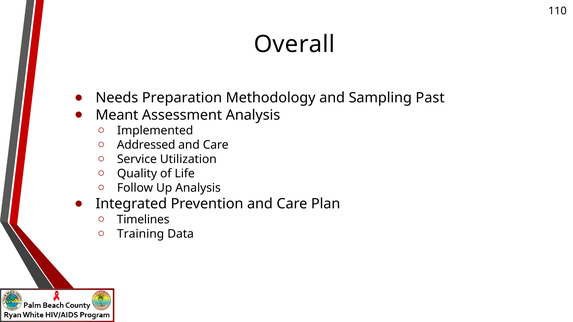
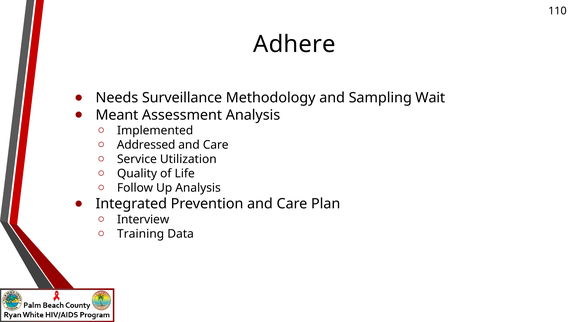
Overall: Overall -> Adhere (294, 44)
Preparation: Preparation -> Surveillance (182, 98)
Past: Past -> Wait (430, 98)
Timelines: Timelines -> Interview (143, 220)
